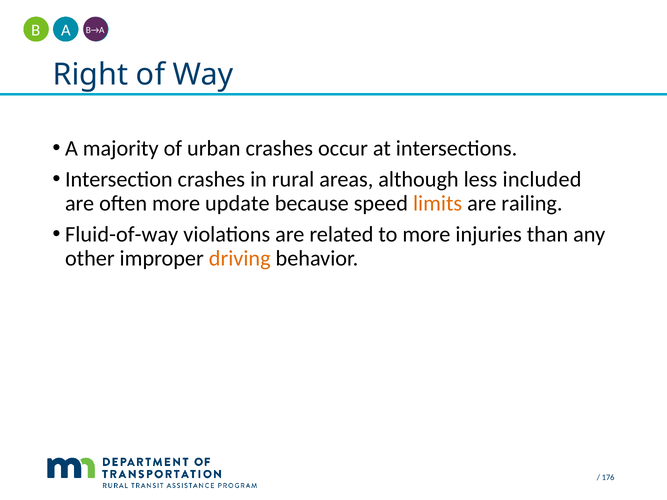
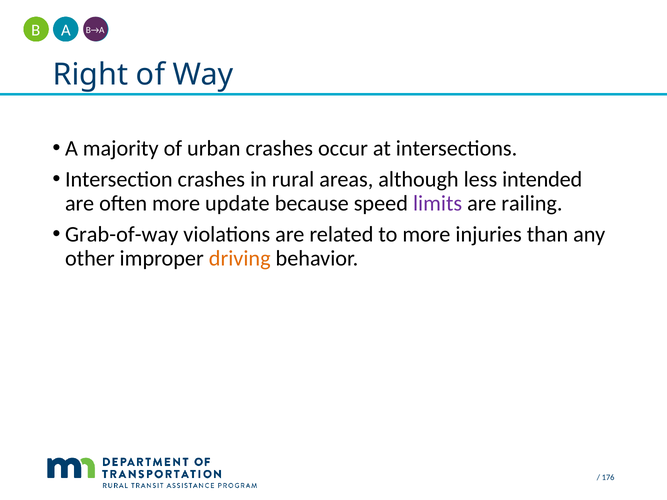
included: included -> intended (542, 179)
limits colour: orange -> purple (438, 203)
Fluid-of-way: Fluid-of-way -> Grab-of-way (122, 234)
